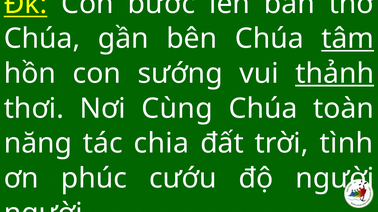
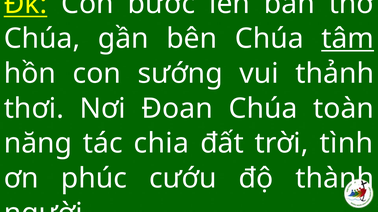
thảnh underline: present -> none (335, 74)
Cùng: Cùng -> Đoan (177, 109)
độ người: người -> thành (335, 179)
